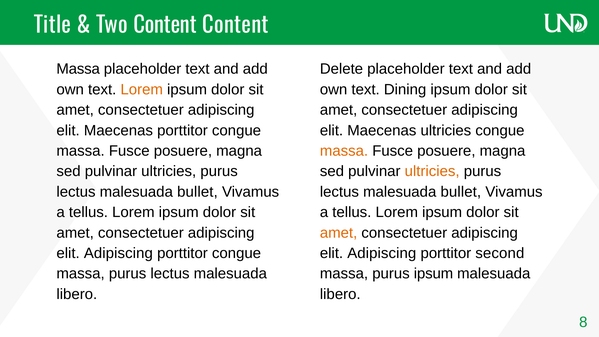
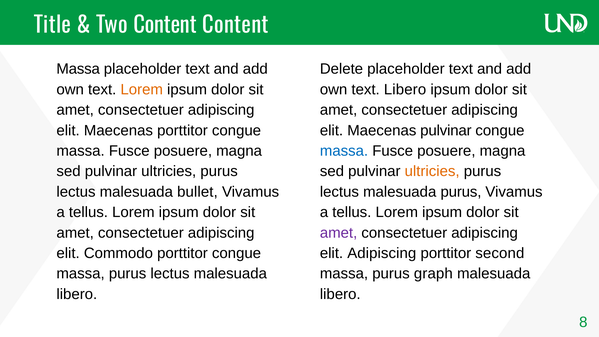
text Dining: Dining -> Libero (405, 89)
Maecenas ultricies: ultricies -> pulvinar (446, 130)
massa colour: orange -> blue (344, 151)
bullet: bullet -> purus (461, 192)
amet colour: orange -> purple (339, 233)
Adipiscing: Adipiscing -> Commodo (118, 253)
purus ipsum: ipsum -> graph (433, 274)
